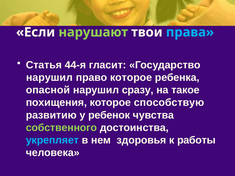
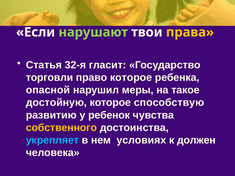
права colour: light blue -> yellow (190, 32)
44-я: 44-я -> 32-я (75, 65)
нарушил: нарушил -> торговли (49, 78)
сразу: сразу -> меры (138, 90)
похищения: похищения -> достойную (56, 103)
собственного colour: light green -> yellow (61, 128)
здоровья: здоровья -> условиях (141, 140)
работы: работы -> должен (196, 140)
